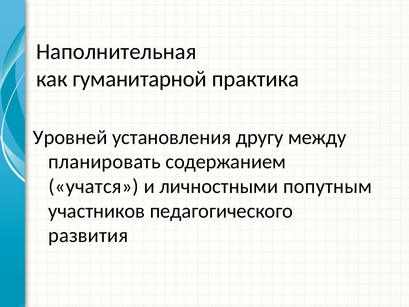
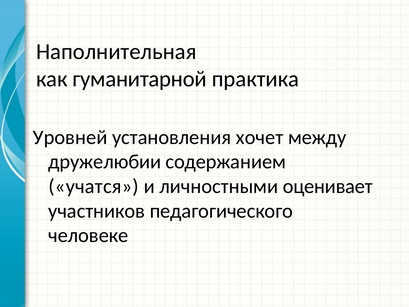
другу: другу -> хочет (260, 137)
планировать: планировать -> дружелюбии (105, 162)
попутным: попутным -> оценивает (328, 186)
развития: развития -> человеке (88, 235)
